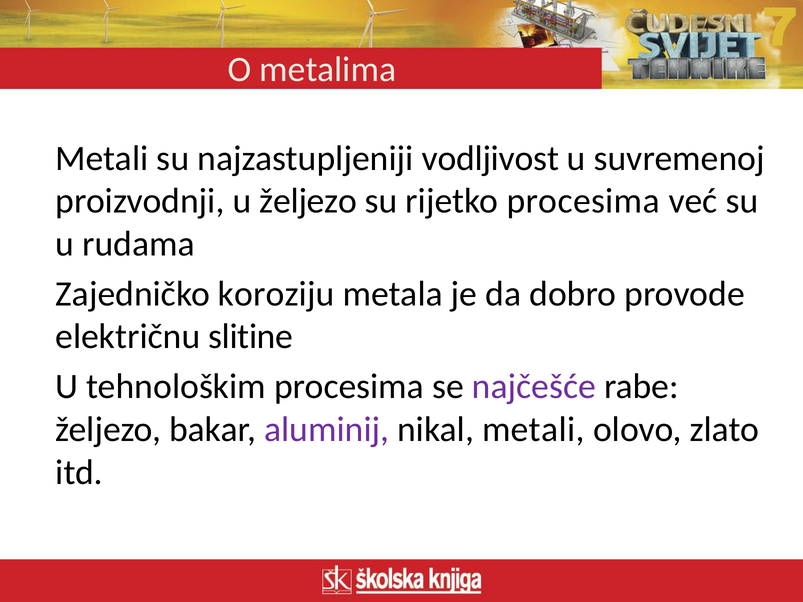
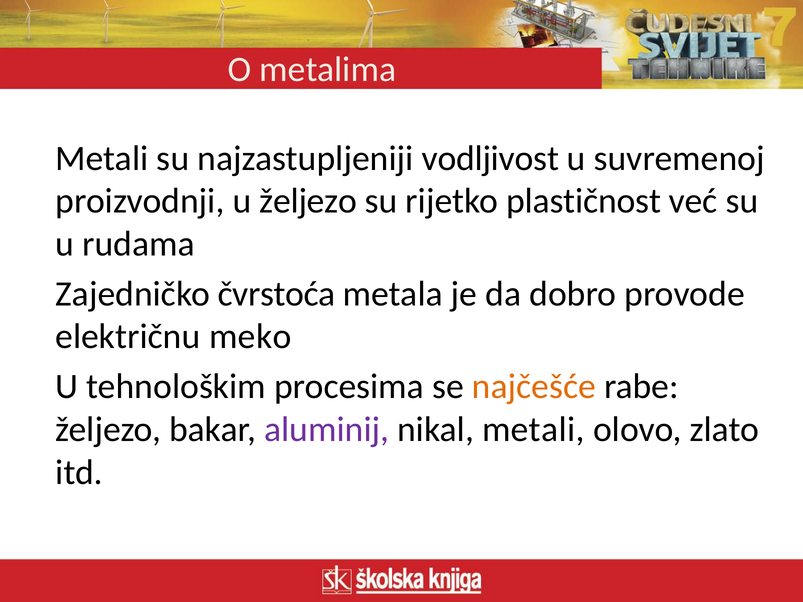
rijetko procesima: procesima -> plastičnost (583, 201)
koroziju: koroziju -> čvrstoća (277, 294)
slitine: slitine -> meko (250, 337)
najčešće colour: purple -> orange (534, 387)
